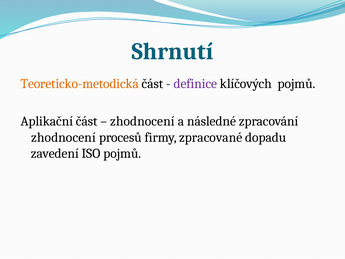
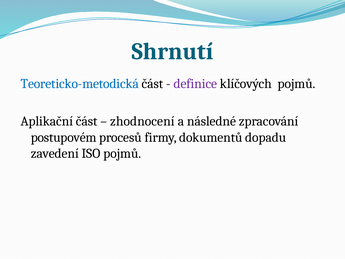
Teoreticko-metodická colour: orange -> blue (80, 84)
zhodnocení: zhodnocení -> postupovém (64, 137)
zpracované: zpracované -> dokumentů (211, 137)
